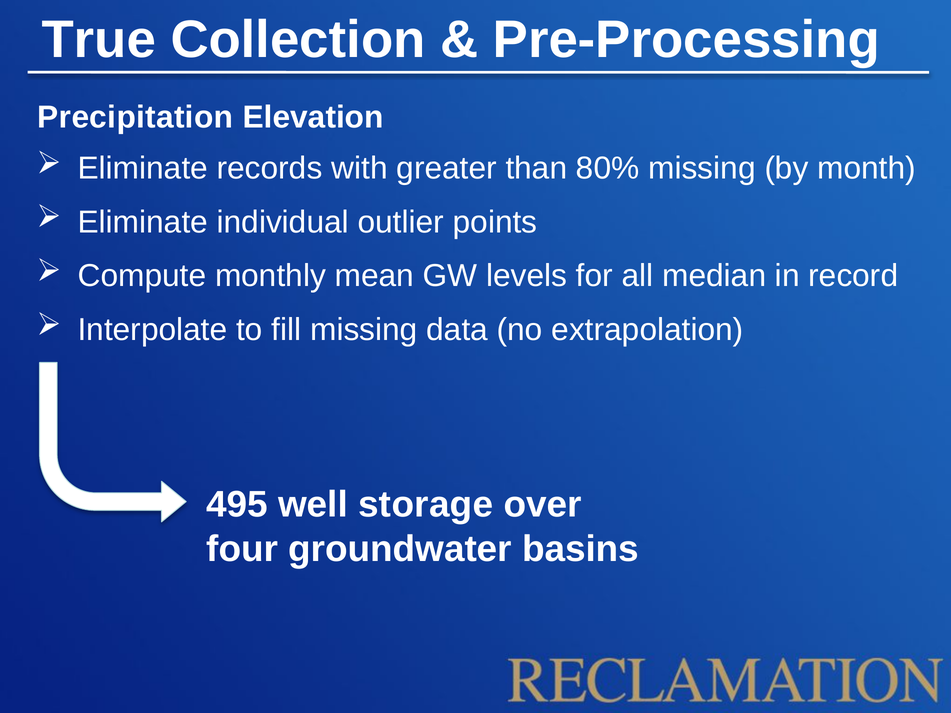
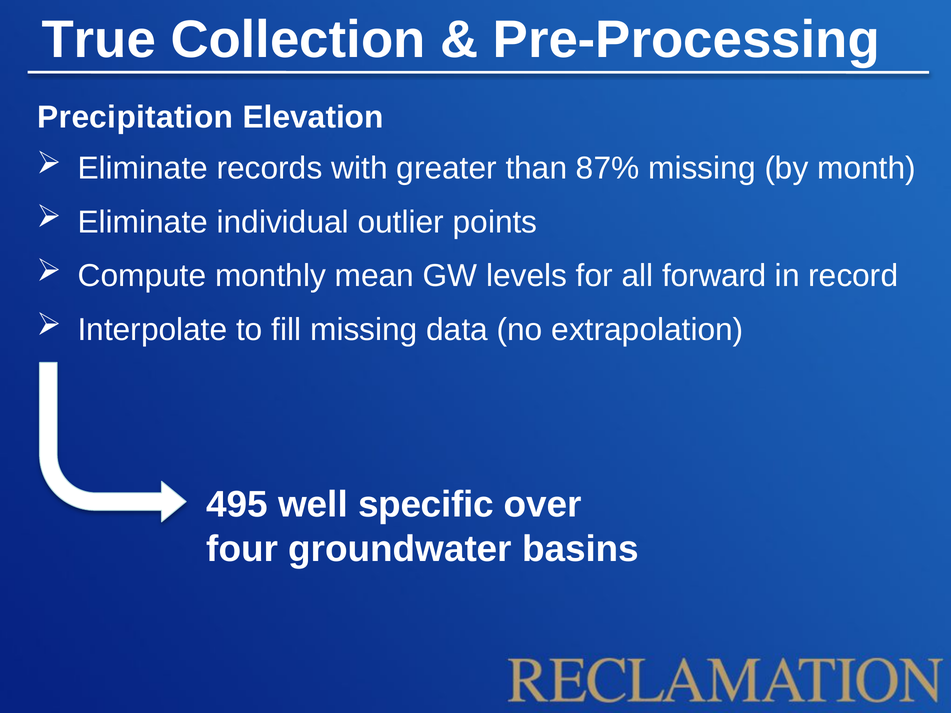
80%: 80% -> 87% (608, 168)
median: median -> forward (714, 276)
storage: storage -> specific (426, 505)
